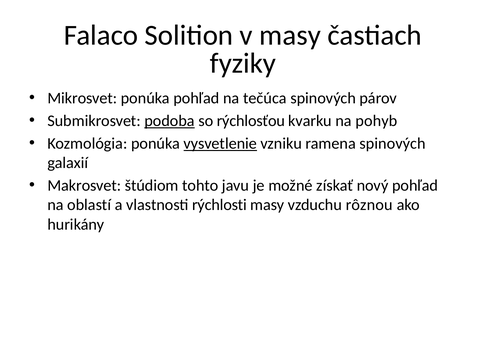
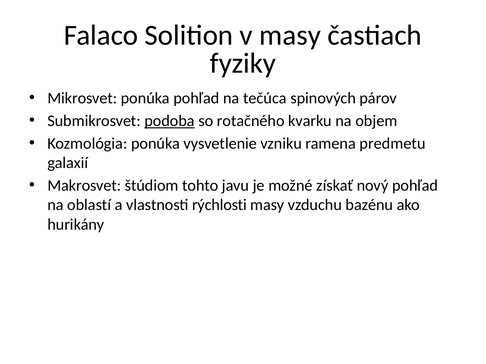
rýchlosťou: rýchlosťou -> rotačného (251, 121)
pohyb: pohyb -> objem (376, 121)
vysvetlenie underline: present -> none (220, 144)
ramena spinových: spinových -> predmetu (393, 144)
rôznou: rôznou -> bazénu (369, 205)
